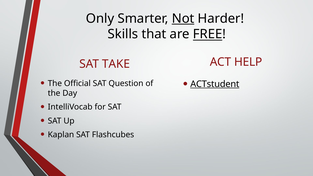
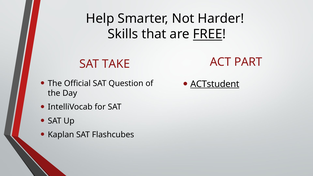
Only: Only -> Help (100, 19)
Not underline: present -> none (183, 19)
HELP: HELP -> PART (248, 62)
